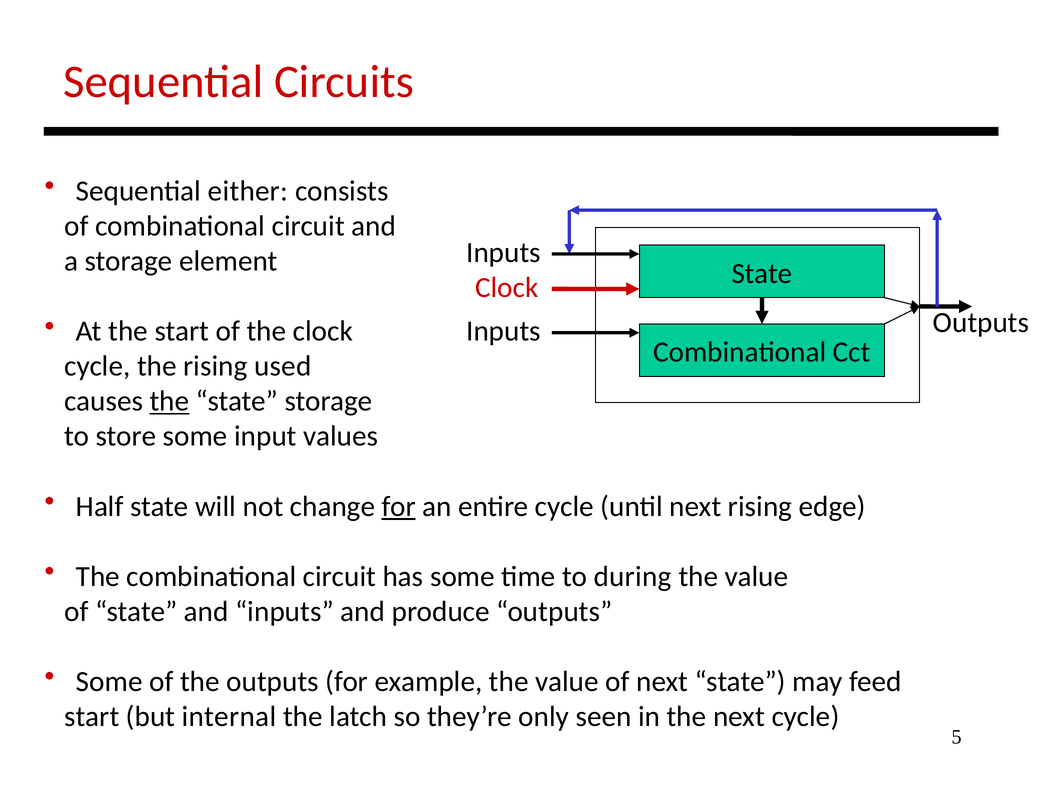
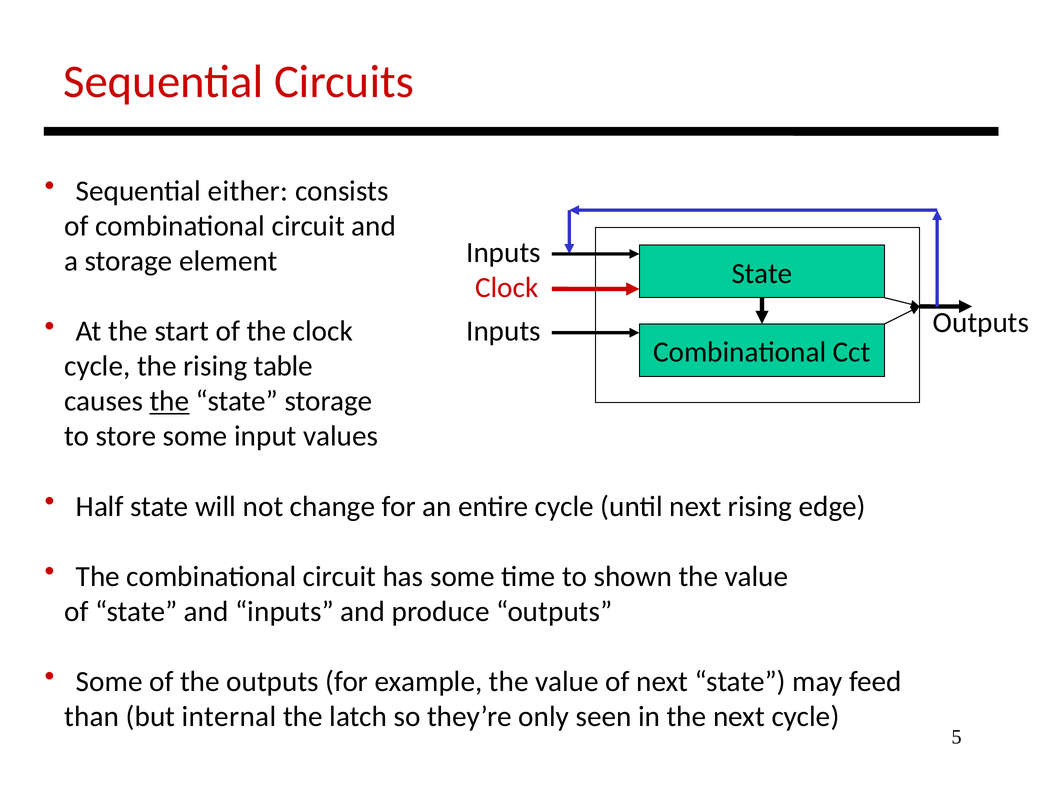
used: used -> table (283, 366)
for underline: present -> none (399, 507)
during: during -> shown (633, 577)
start: start -> than (92, 717)
